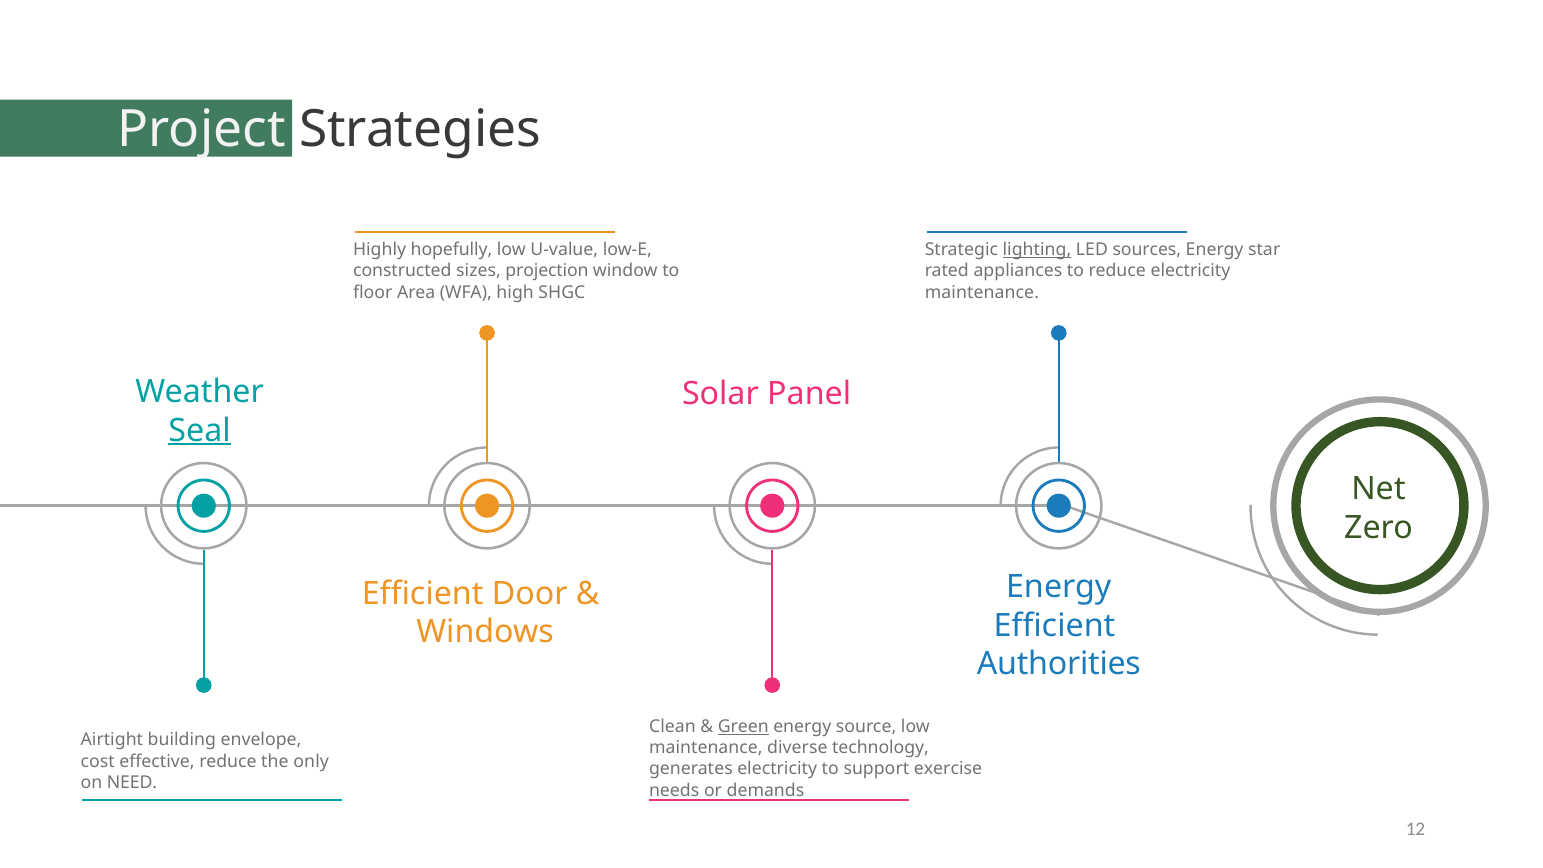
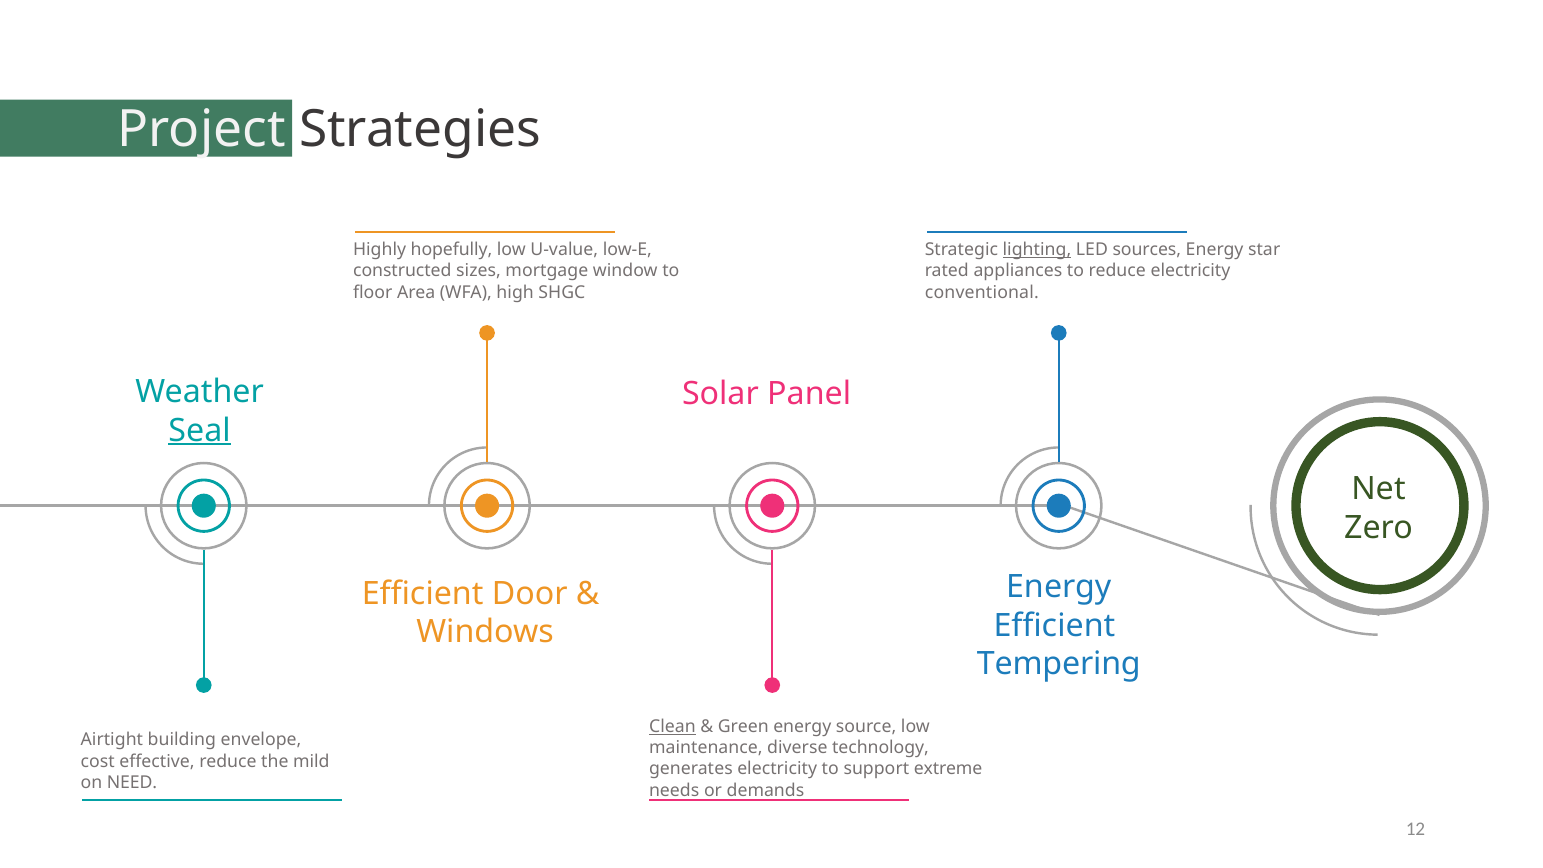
projection: projection -> mortgage (547, 271)
maintenance: maintenance -> conventional (982, 292)
Authorities: Authorities -> Tempering (1059, 664)
Clean underline: none -> present (672, 727)
Green underline: present -> none (743, 727)
only: only -> mild (311, 761)
exercise: exercise -> extreme (948, 769)
